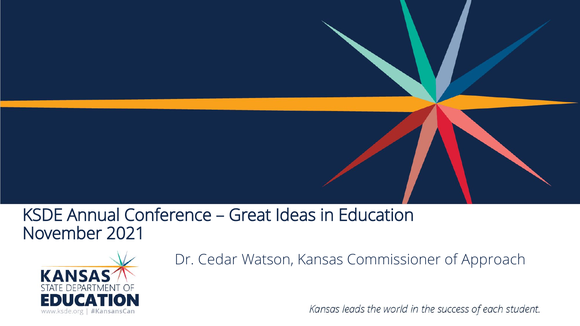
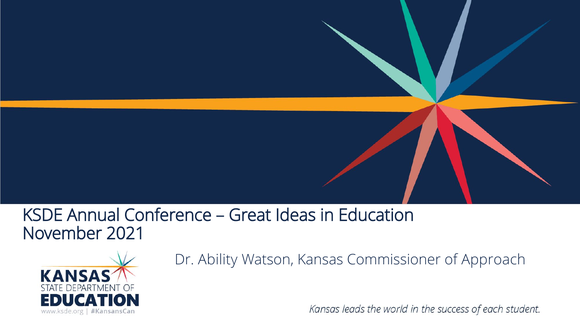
Cedar: Cedar -> Ability (218, 260)
